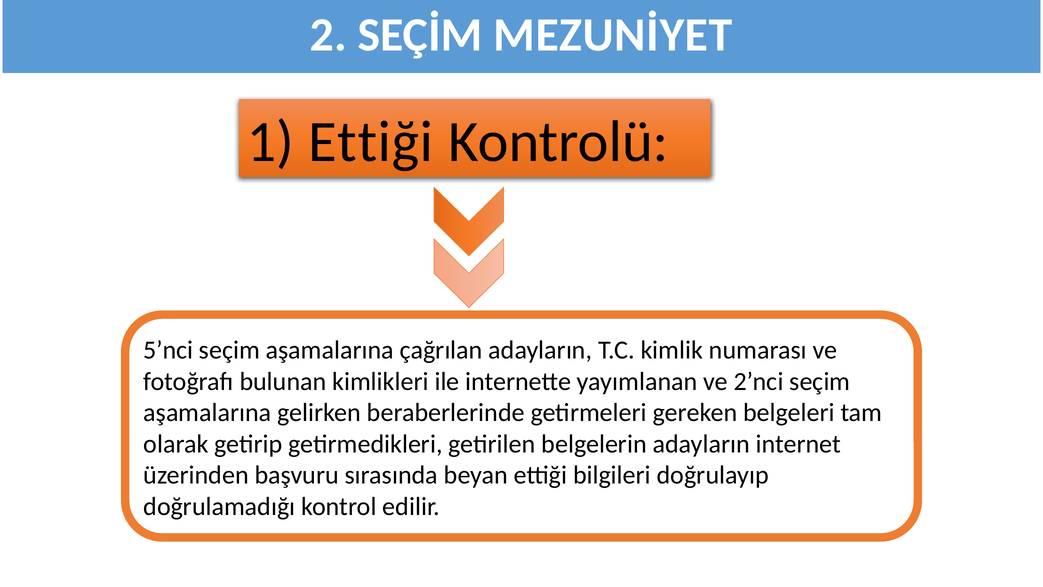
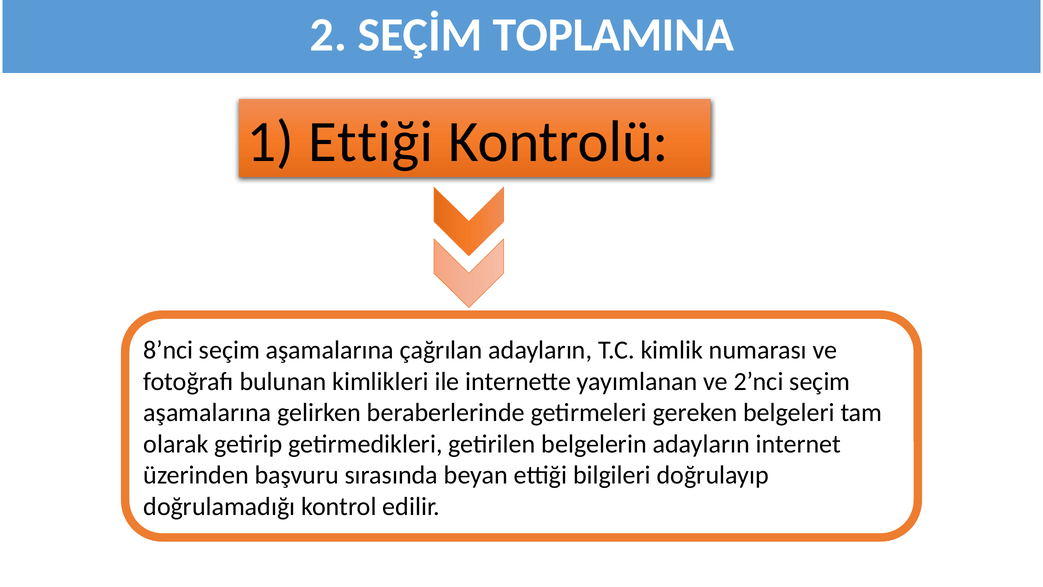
MEZUNİYET: MEZUNİYET -> TOPLAMINA (613, 35)
5’nci: 5’nci -> 8’nci (168, 350)
